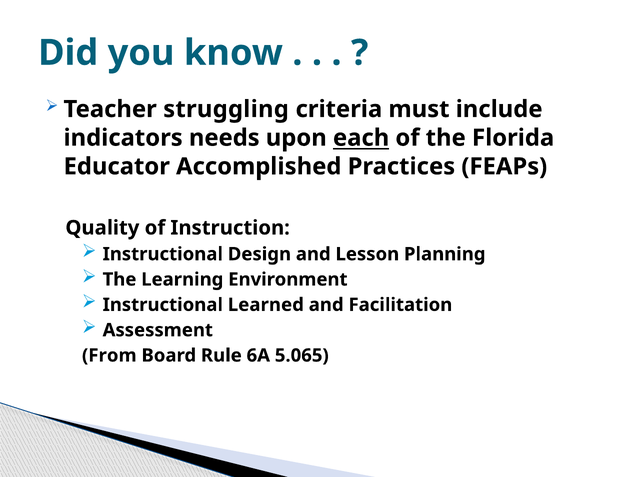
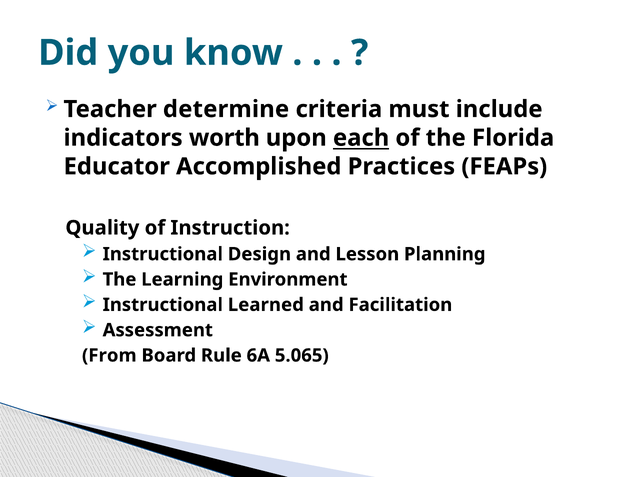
struggling: struggling -> determine (226, 109)
needs: needs -> worth (224, 138)
